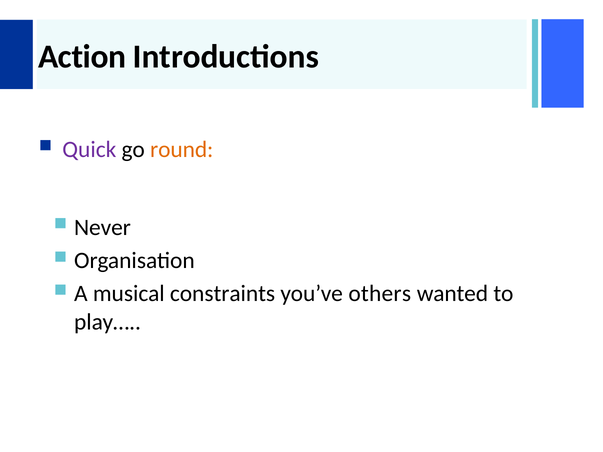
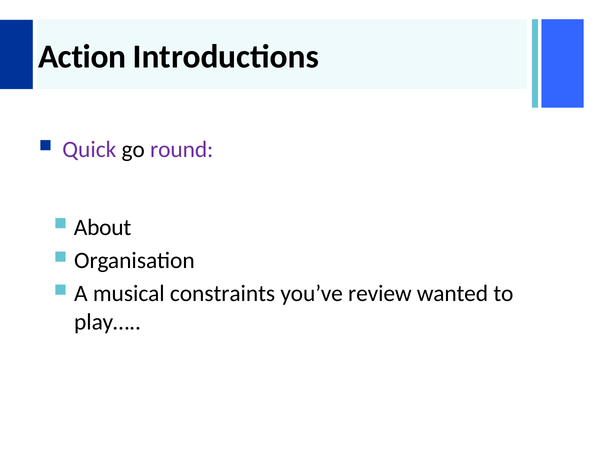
round colour: orange -> purple (182, 149)
Never: Never -> About (103, 227)
others: others -> review (380, 294)
